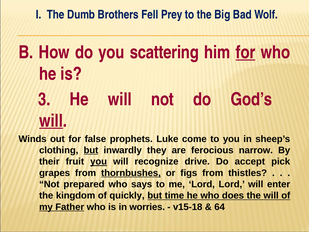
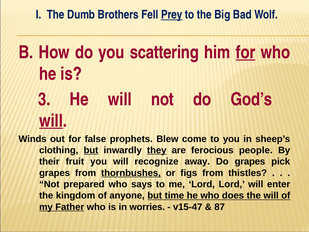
Prey underline: none -> present (172, 15)
Luke: Luke -> Blew (167, 139)
they underline: none -> present (157, 150)
narrow: narrow -> people (256, 150)
you underline: present -> none (99, 161)
drive: drive -> away (197, 161)
Do accept: accept -> grapes (250, 161)
quickly: quickly -> anyone (127, 195)
v15-18: v15-18 -> v15-47 (188, 207)
64: 64 -> 87 (220, 207)
